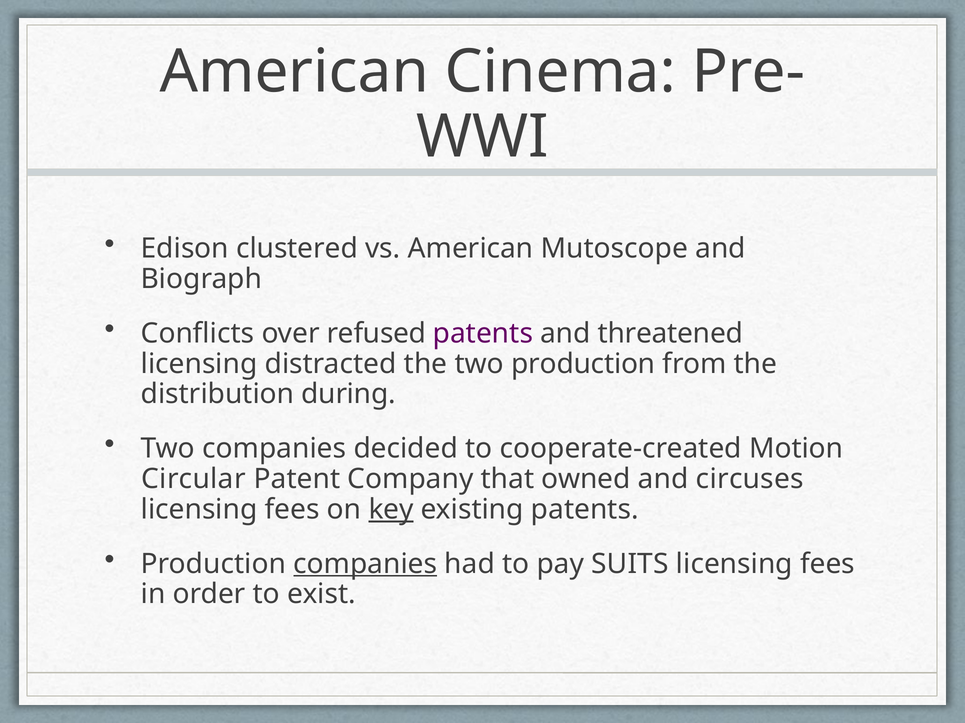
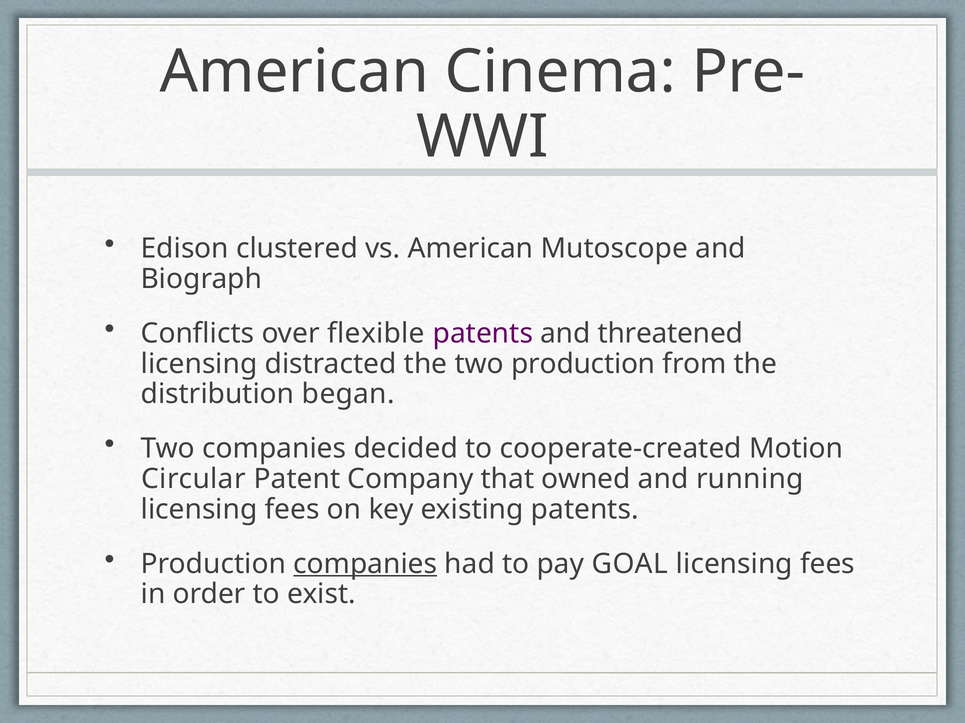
refused: refused -> flexible (376, 334)
during: during -> began (348, 395)
circuses: circuses -> running (750, 479)
key underline: present -> none (391, 510)
SUITS: SUITS -> GOAL (630, 564)
